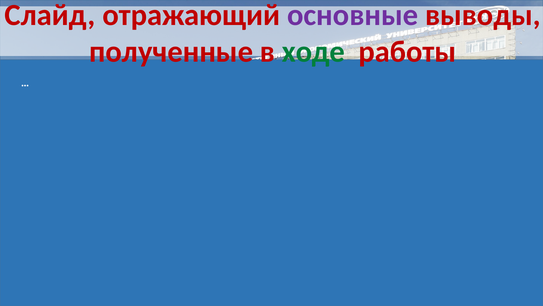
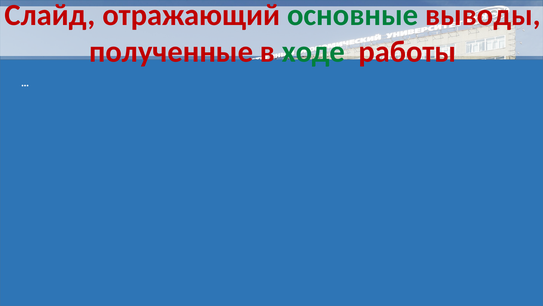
основные colour: purple -> green (353, 15)
